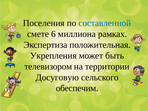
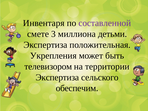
Поселения: Поселения -> Инвентаря (44, 23)
составленной colour: blue -> purple (105, 23)
6: 6 -> 3 (53, 34)
рамках: рамках -> детьми (112, 34)
Досуговую: Досуговую -> Экспертиза (57, 77)
